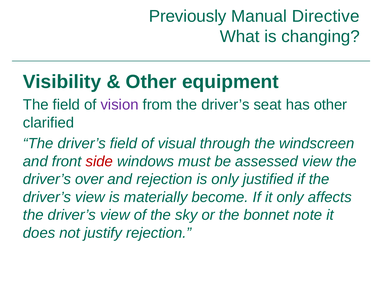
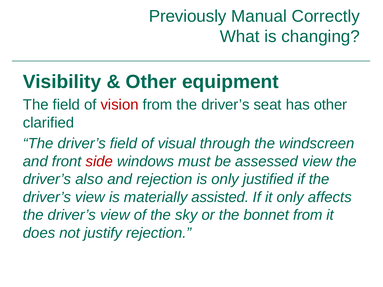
Directive: Directive -> Correctly (326, 16)
vision colour: purple -> red (120, 105)
over: over -> also (89, 179)
become: become -> assisted (220, 197)
bonnet note: note -> from (308, 215)
